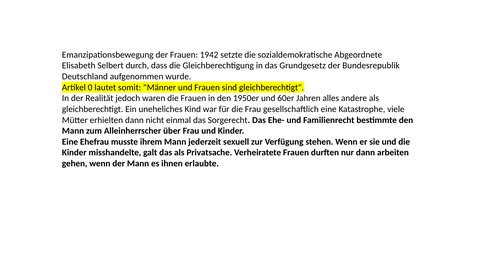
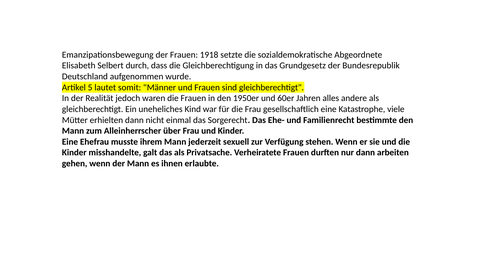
1942: 1942 -> 1918 (209, 55)
0: 0 -> 5 (90, 87)
